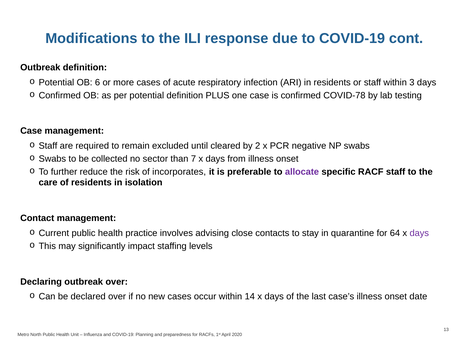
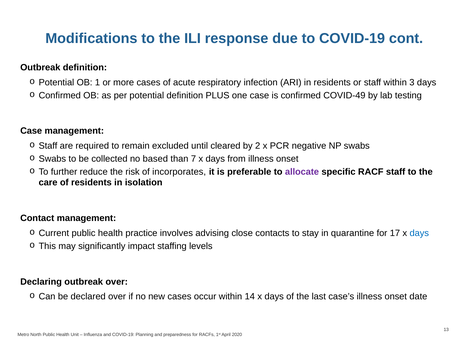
6: 6 -> 1 (97, 82)
COVID-78: COVID-78 -> COVID-49 (344, 95)
sector: sector -> based (155, 159)
64: 64 -> 17 (395, 233)
days colour: purple -> blue (419, 233)
